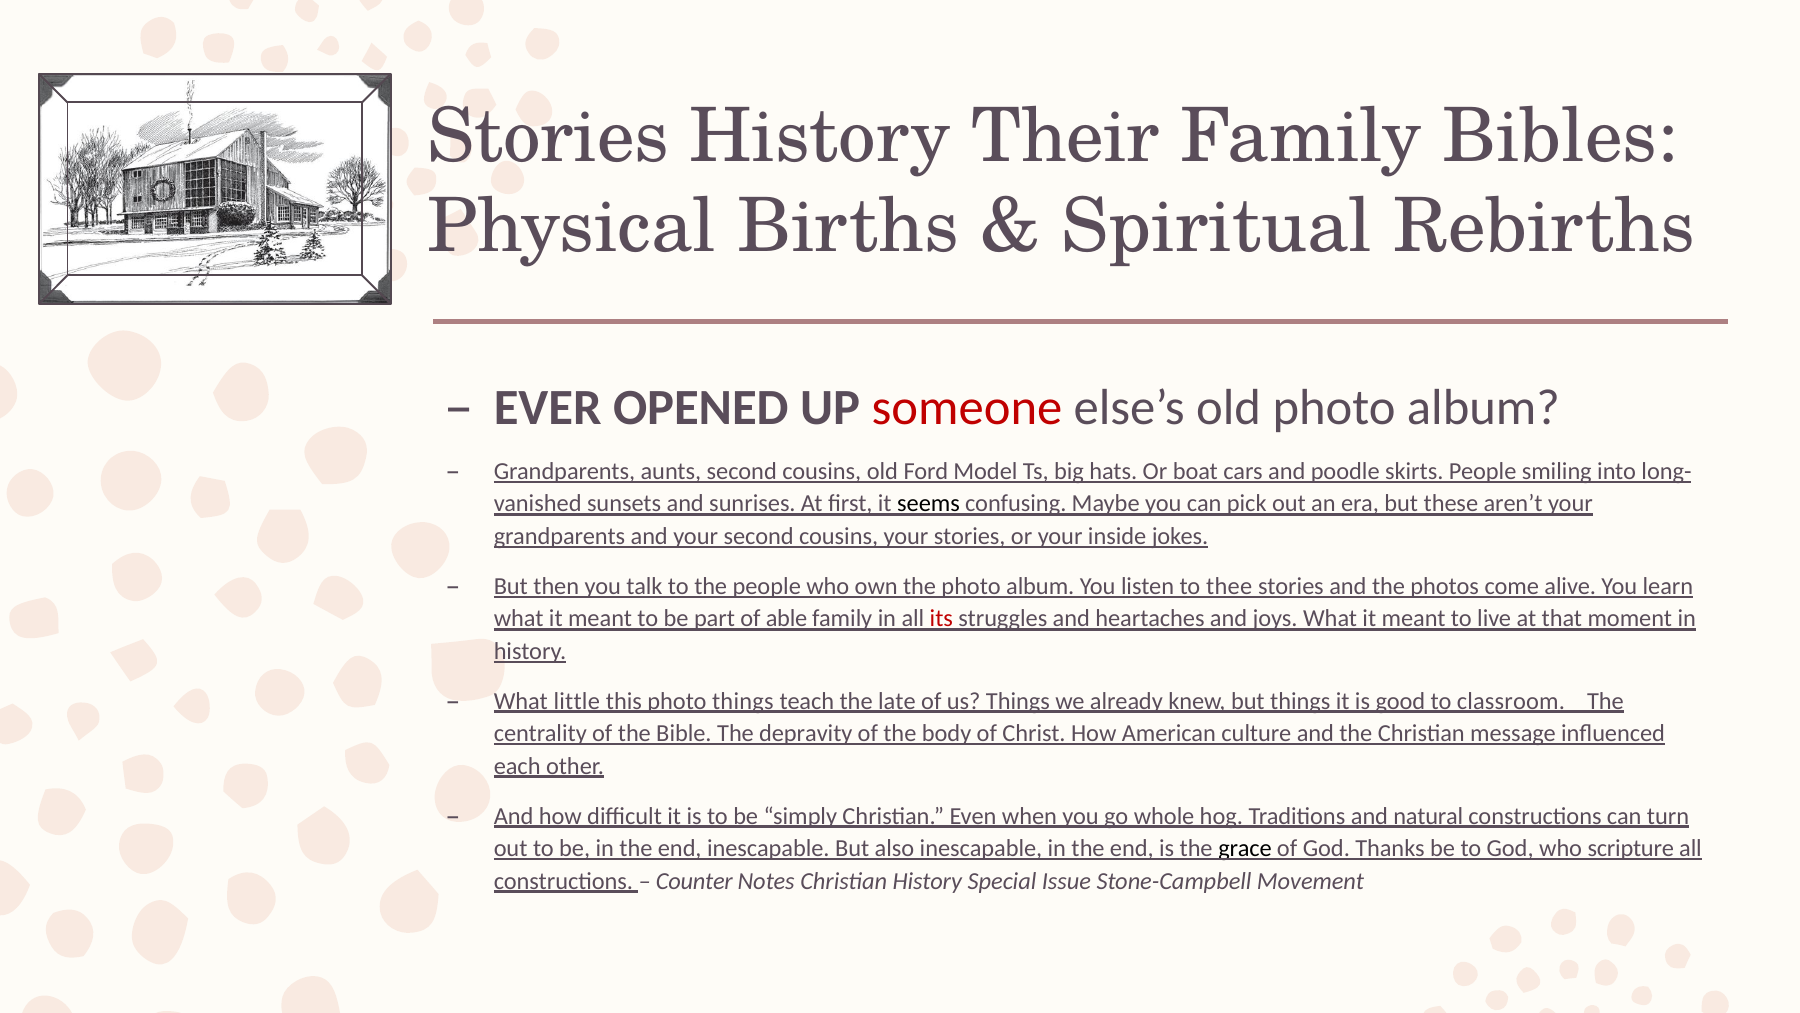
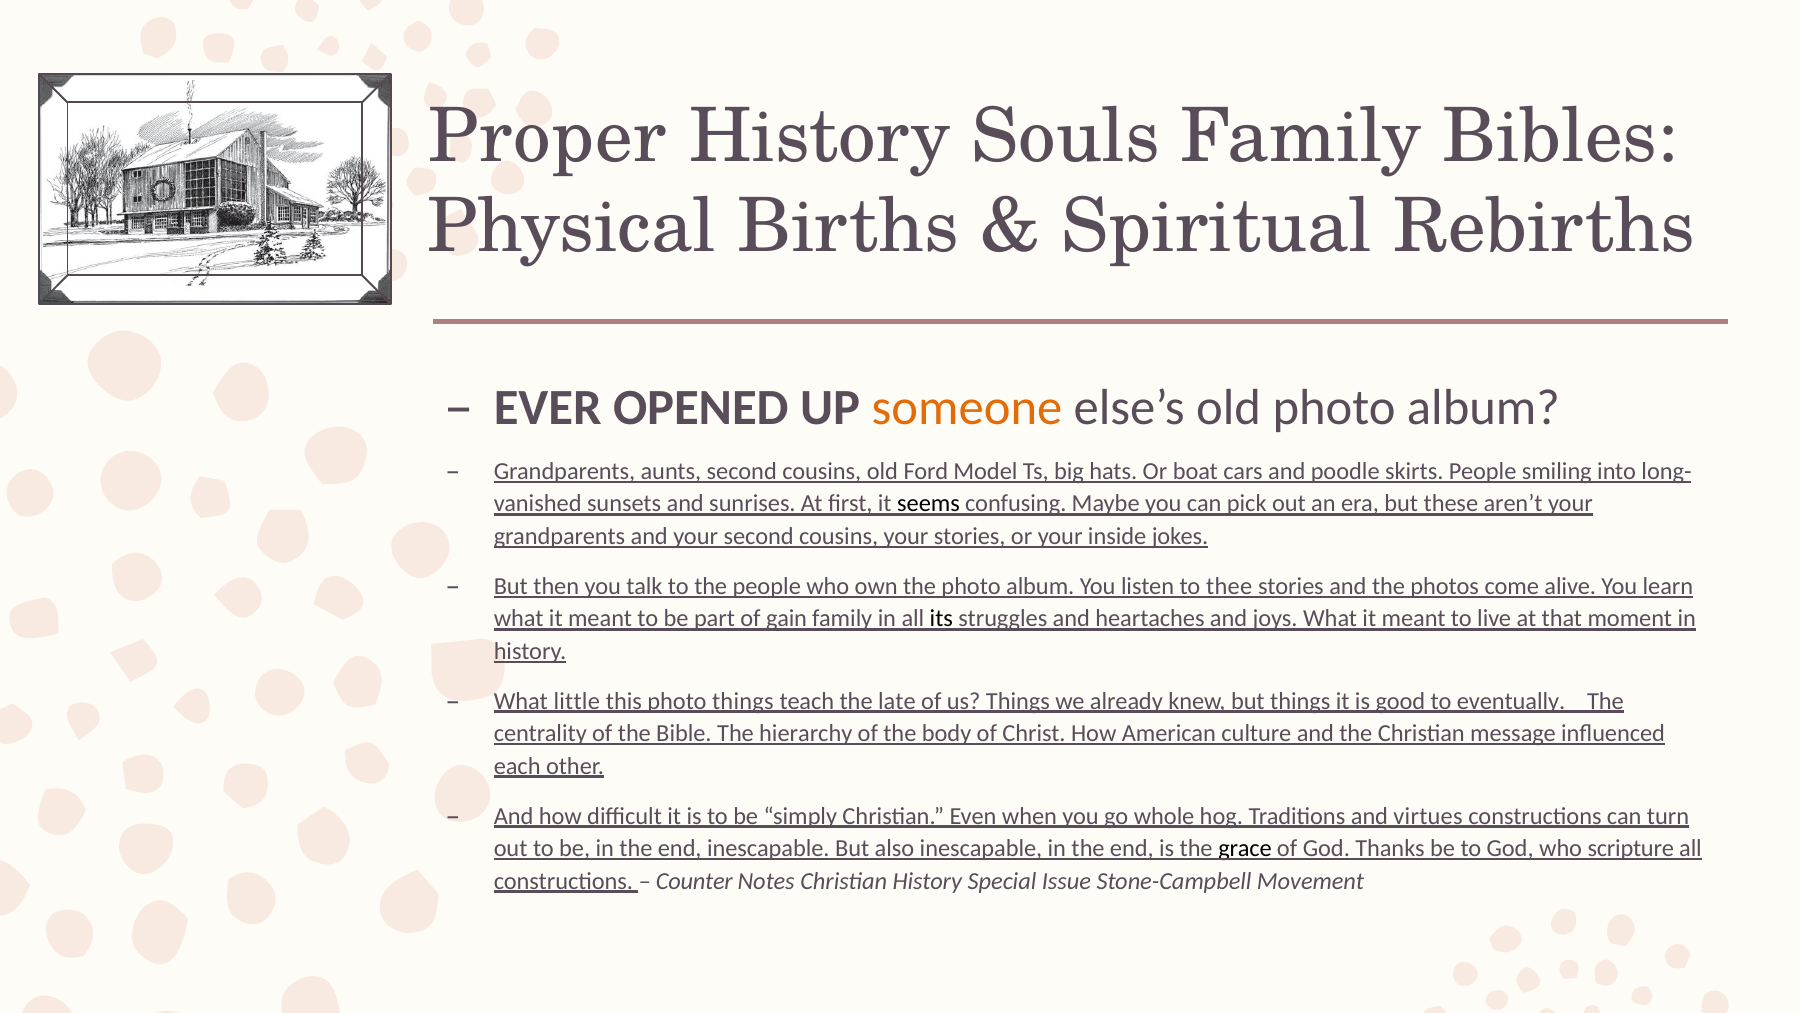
Stories: Stories -> Proper (548, 137)
Their: Their -> Souls (1066, 137)
someone colour: red -> orange (967, 407)
able: able -> gain (787, 618)
its colour: red -> black (941, 618)
classroom: classroom -> eventually (1511, 701)
depravity: depravity -> hierarchy (806, 733)
natural: natural -> virtues (1428, 816)
